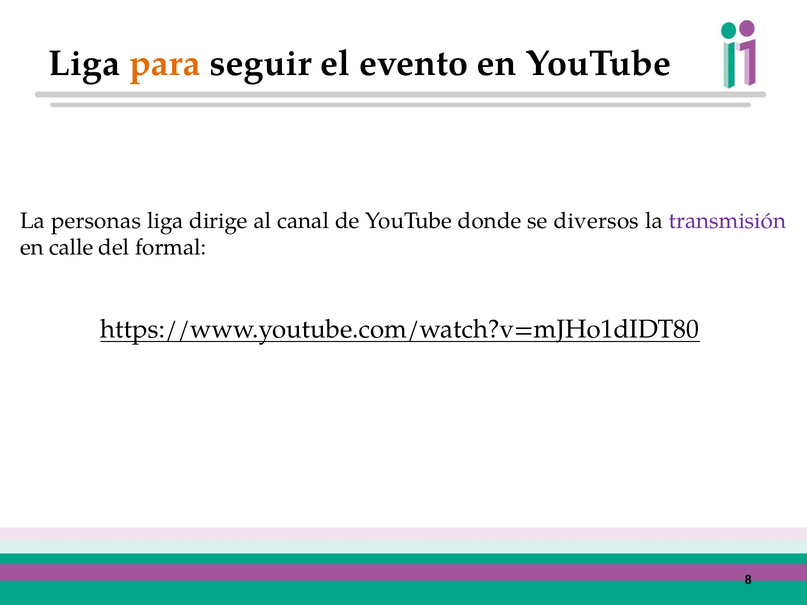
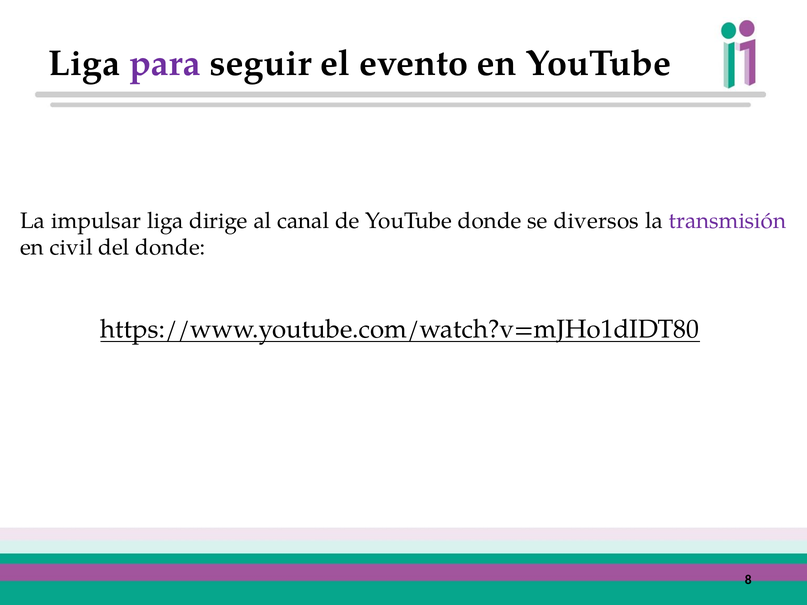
para colour: orange -> purple (165, 64)
personas: personas -> impulsar (96, 221)
calle: calle -> civil (71, 248)
del formal: formal -> donde (170, 248)
